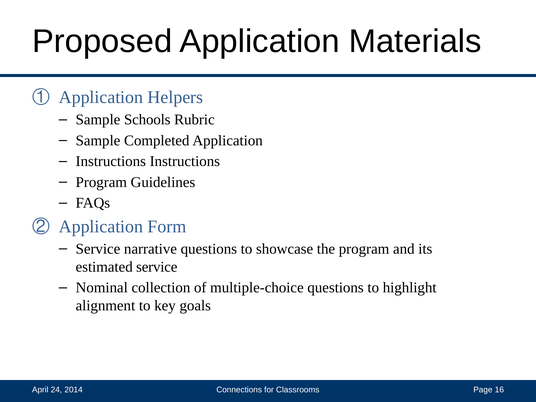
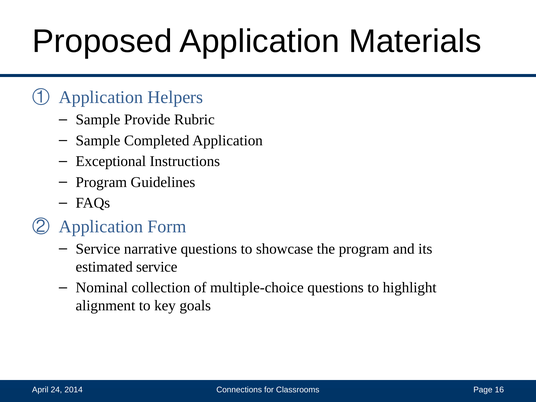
Schools: Schools -> Provide (147, 120)
Instructions: Instructions -> Exceptional (111, 161)
